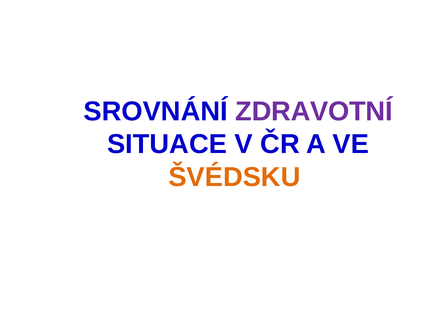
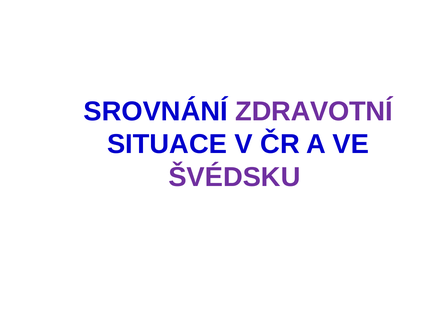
ŠVÉDSKU colour: orange -> purple (234, 177)
